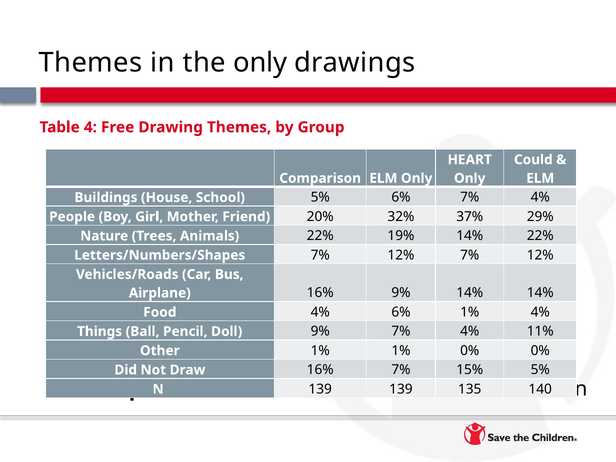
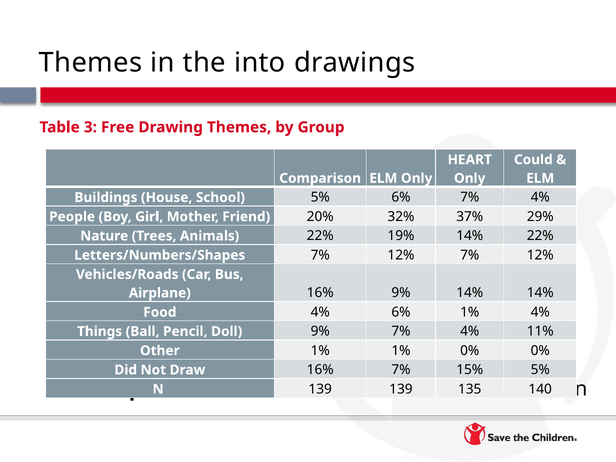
the only: only -> into (260, 63)
4: 4 -> 3 (90, 127)
